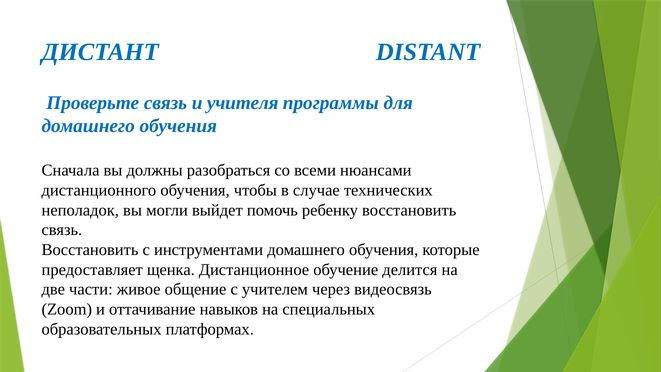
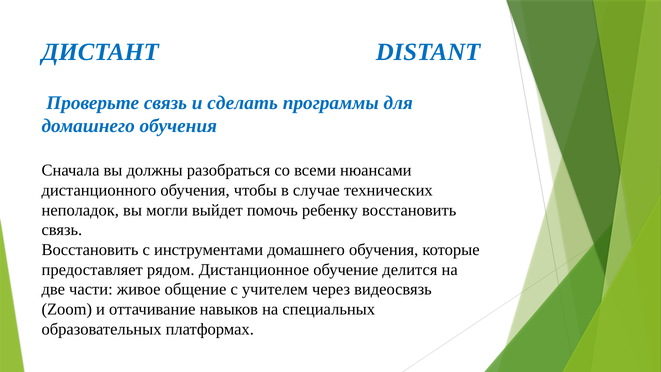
учителя: учителя -> сделать (243, 103)
щенка: щенка -> рядом (171, 269)
